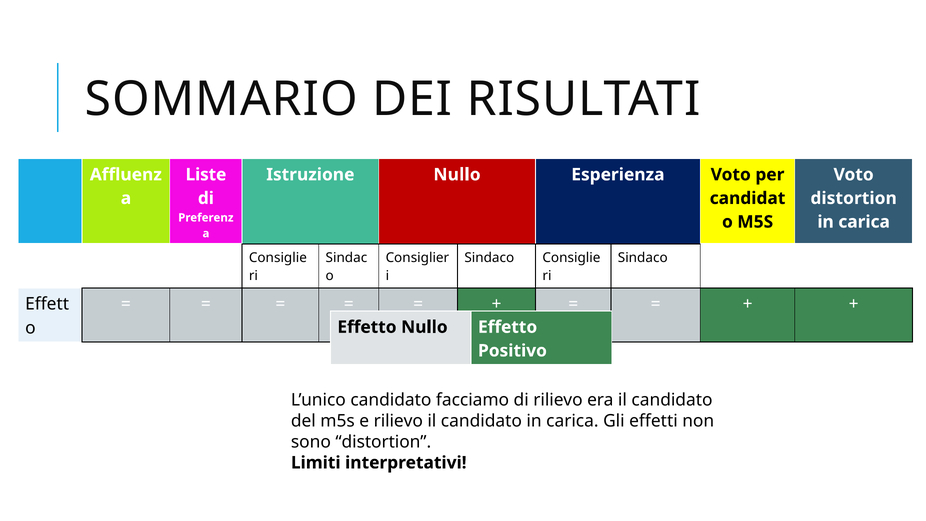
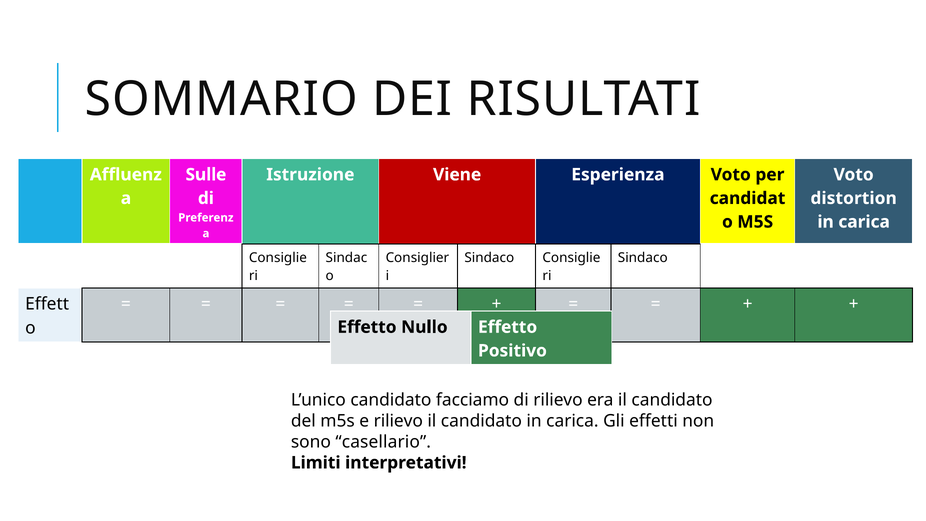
Liste: Liste -> Sulle (206, 175)
Istruzione Nullo: Nullo -> Viene (457, 175)
sono distortion: distortion -> casellario (383, 442)
